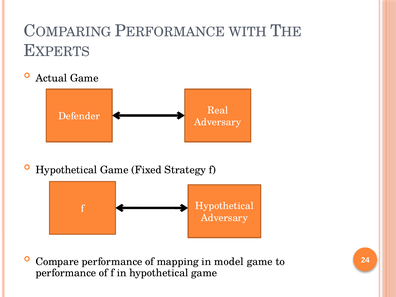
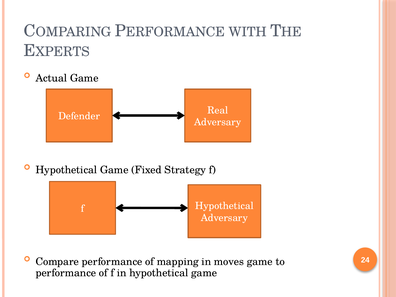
model: model -> moves (229, 262)
